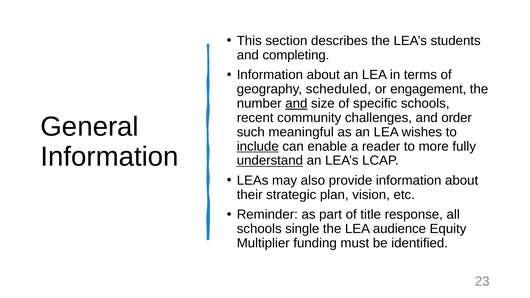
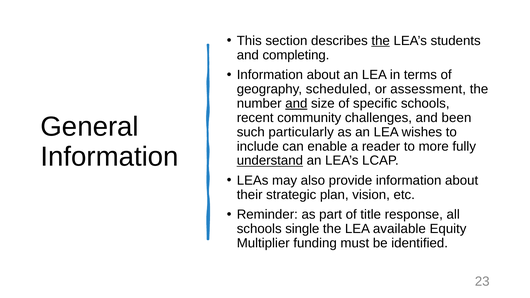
the underline: none -> present (381, 41)
engagement: engagement -> assessment (428, 89)
order: order -> been (456, 118)
meaningful: meaningful -> particularly (301, 132)
include underline: present -> none (258, 146)
audience: audience -> available (399, 229)
